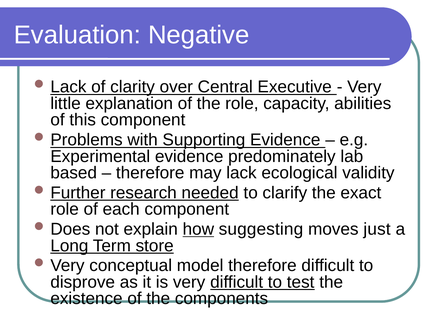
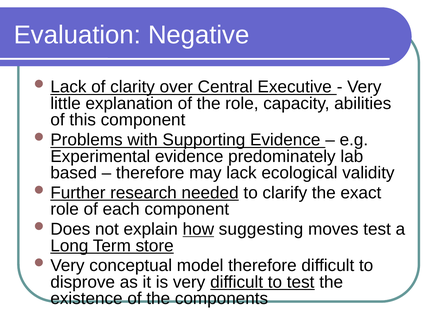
moves just: just -> test (377, 229)
